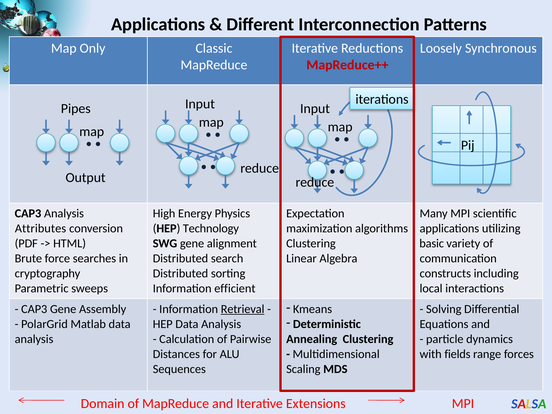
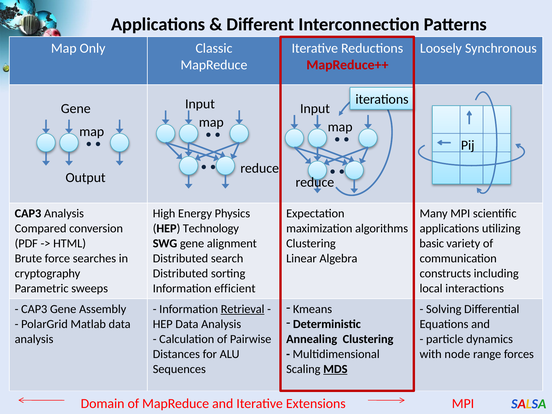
Pipes: Pipes -> Gene (76, 109)
Attributes: Attributes -> Compared (41, 229)
fields: fields -> node (457, 354)
MDS underline: none -> present (335, 369)
